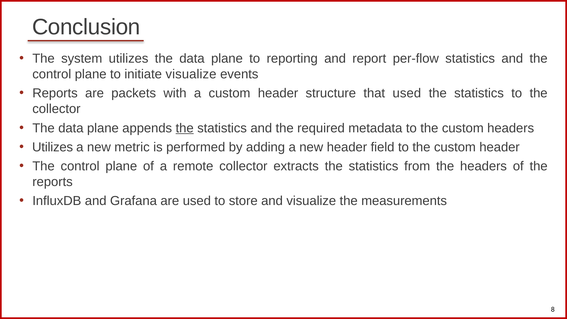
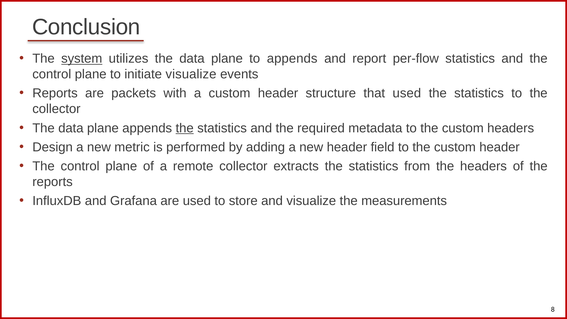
system underline: none -> present (82, 59)
to reporting: reporting -> appends (292, 59)
Utilizes: Utilizes -> Design (53, 147)
